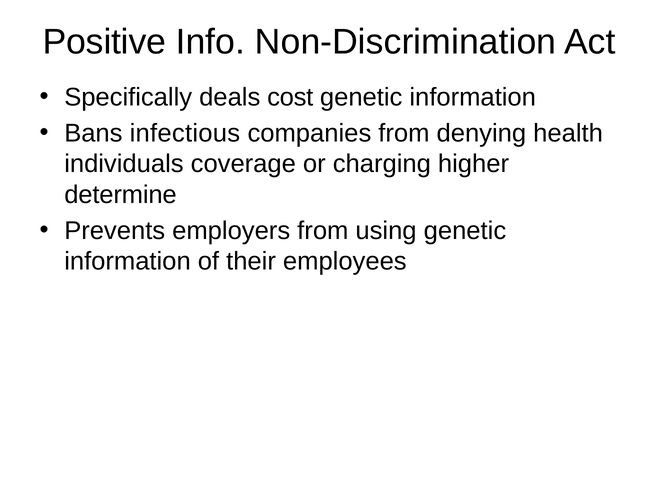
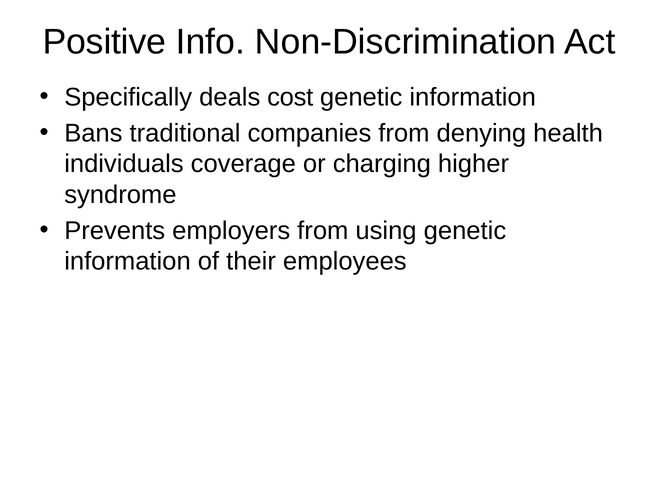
infectious: infectious -> traditional (185, 133)
determine: determine -> syndrome (120, 195)
